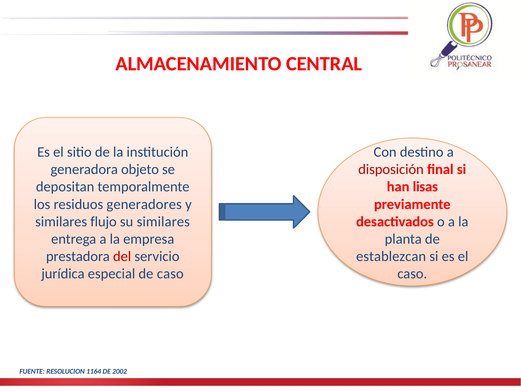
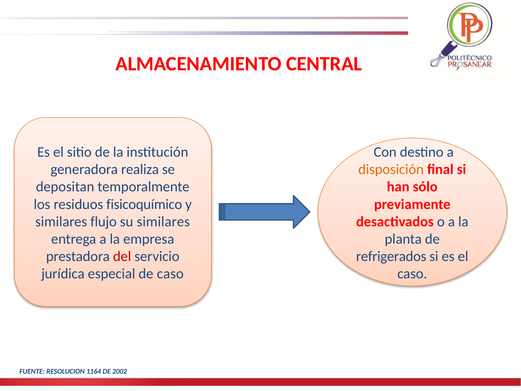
objeto: objeto -> realiza (140, 169)
disposición colour: red -> orange (391, 169)
lisas: lisas -> sólo (425, 187)
generadores: generadores -> fisicoquímico (144, 204)
establezcan: establezcan -> refrigerados (391, 256)
